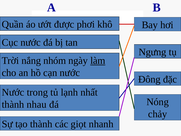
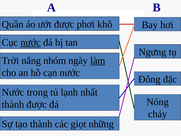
nước underline: none -> present (31, 42)
thành nhau: nhau -> được (37, 104)
nhanh: nhanh -> những (101, 124)
